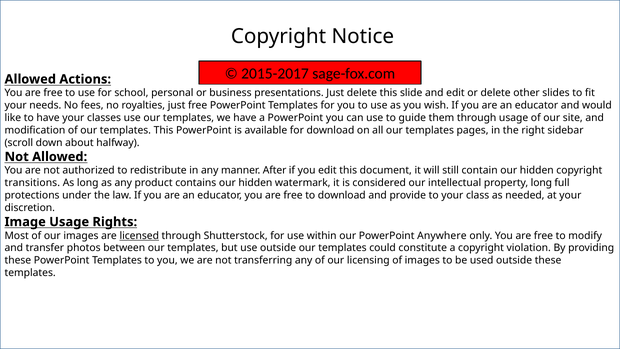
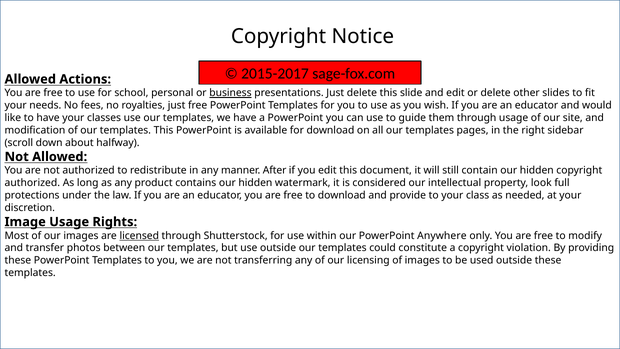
business underline: none -> present (230, 93)
transitions: transitions -> authorized (32, 183)
property long: long -> look (541, 183)
